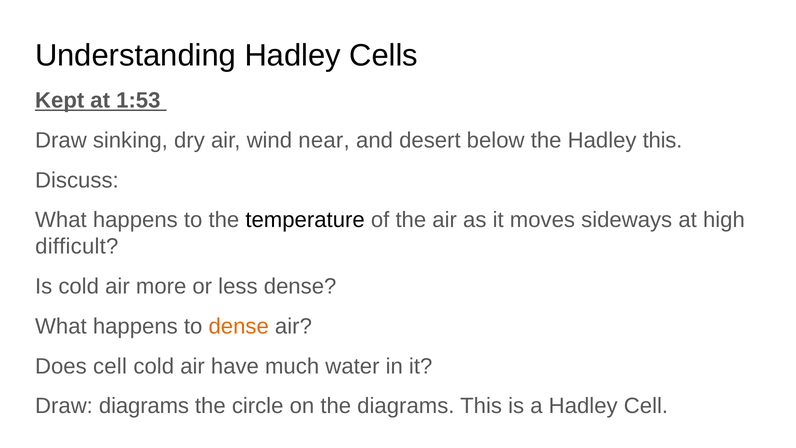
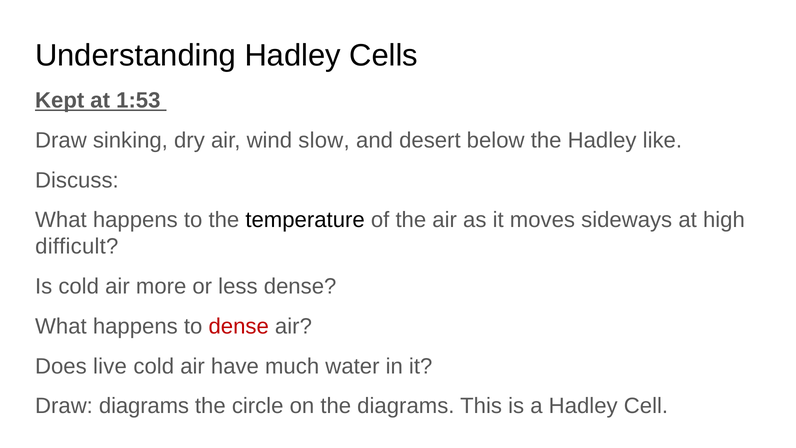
near: near -> slow (324, 140)
Hadley this: this -> like (662, 140)
dense colour: orange -> red (239, 326)
Does cell: cell -> live (110, 366)
